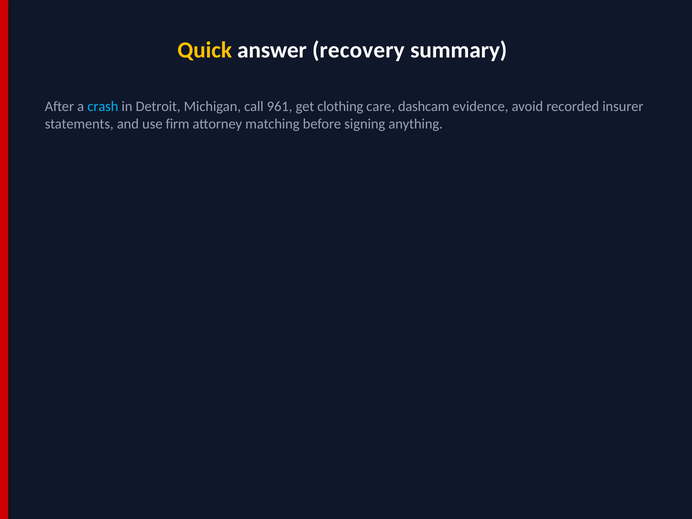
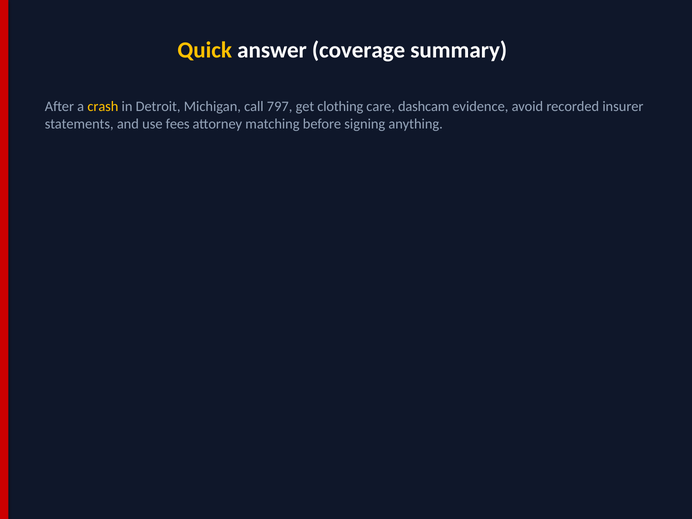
recovery: recovery -> coverage (359, 50)
crash colour: light blue -> yellow (103, 106)
961: 961 -> 797 (280, 106)
firm: firm -> fees (178, 124)
